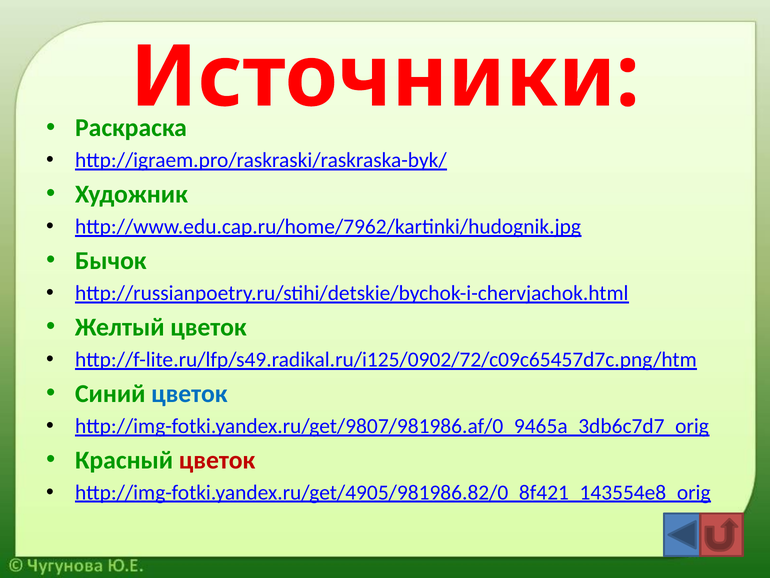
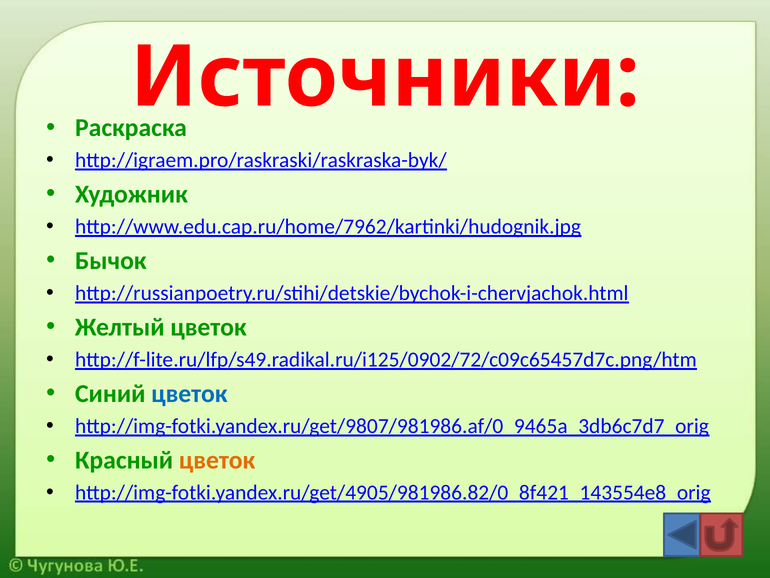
цветок colour: red -> orange (217, 460)
